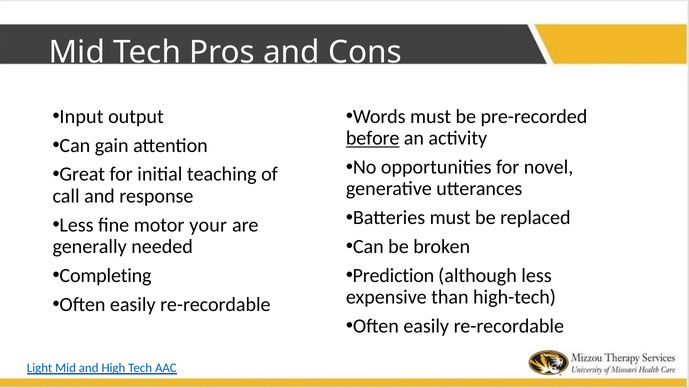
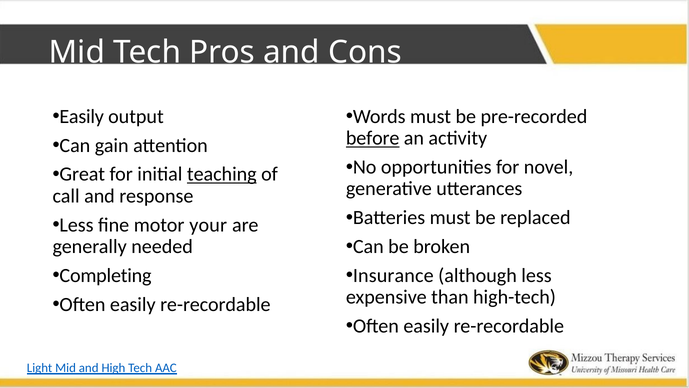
Input: Input -> Easily (82, 116)
teaching underline: none -> present (222, 174)
Prediction: Prediction -> Insurance (393, 275)
